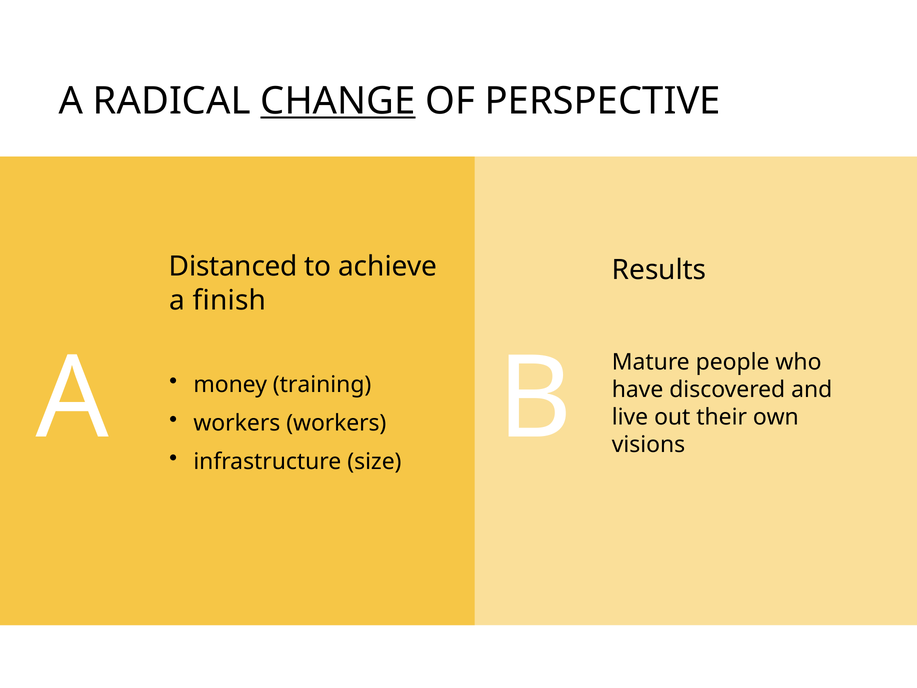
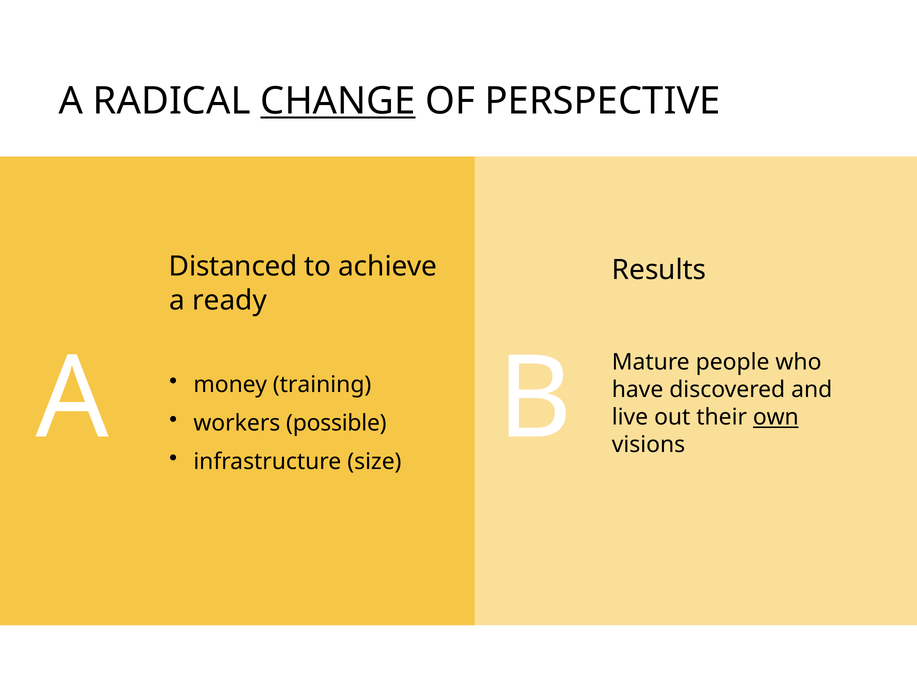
finish: finish -> ready (230, 300)
own underline: none -> present (776, 417)
workers workers: workers -> possible (336, 423)
